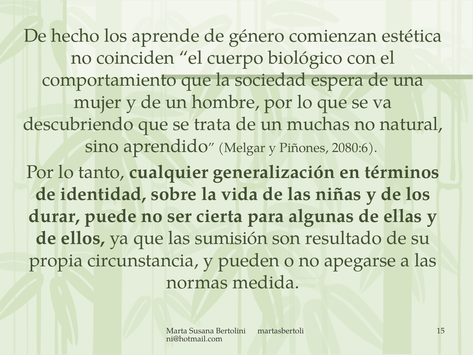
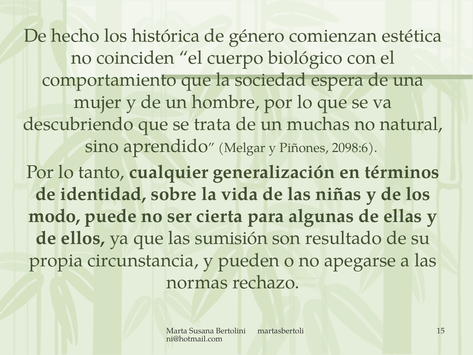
aprende: aprende -> histórica (166, 36)
2080:6: 2080:6 -> 2098:6 (355, 148)
durar: durar -> modo (54, 216)
medida: medida -> rechazo (266, 282)
